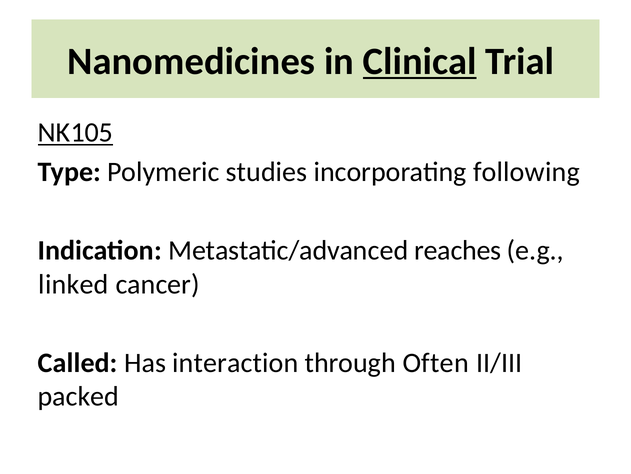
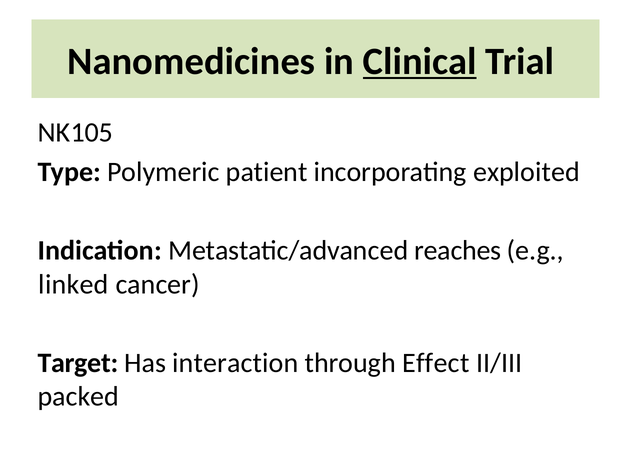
NK105 underline: present -> none (75, 132)
studies: studies -> patient (267, 172)
following: following -> exploited (526, 172)
Called: Called -> Target (78, 362)
Often: Often -> Effect (436, 362)
